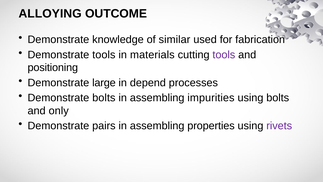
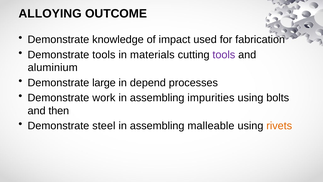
similar: similar -> impact (175, 40)
positioning: positioning -> aluminium (53, 68)
Demonstrate bolts: bolts -> work (104, 98)
only: only -> then (59, 111)
pairs: pairs -> steel (104, 126)
properties: properties -> malleable (211, 126)
rivets colour: purple -> orange (279, 126)
